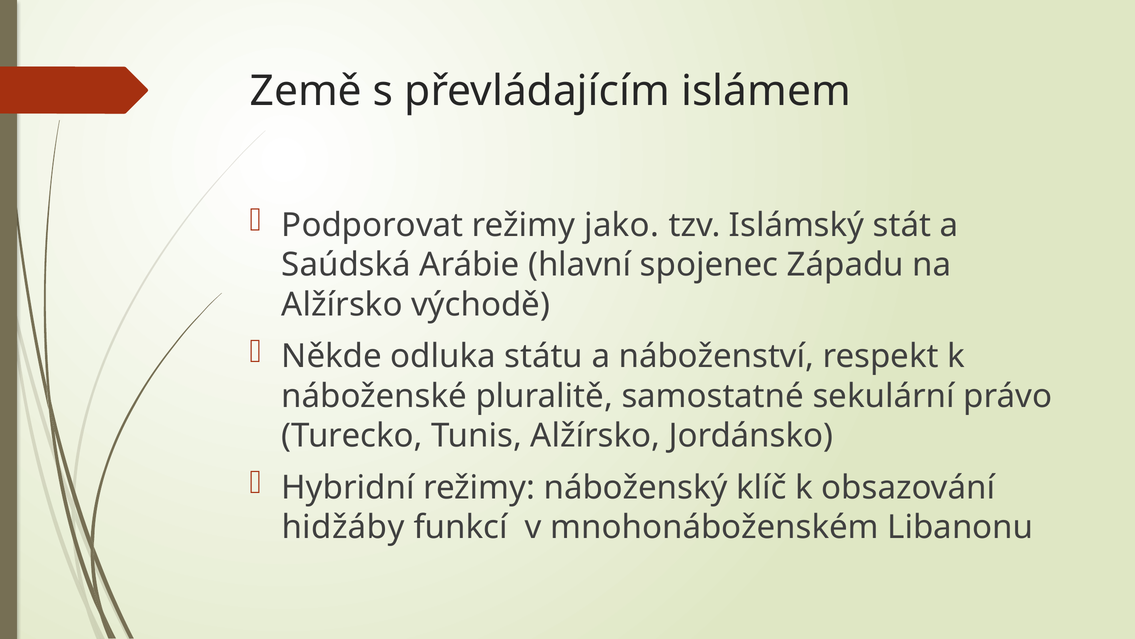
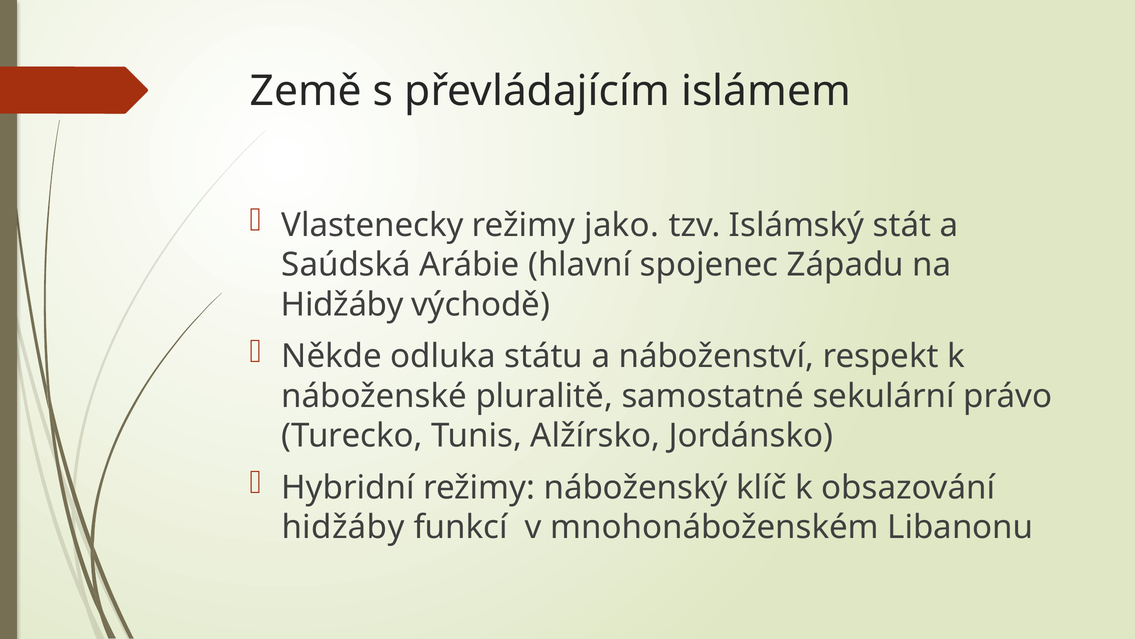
Podporovat: Podporovat -> Vlastenecky (372, 225)
Alžírsko: Alžírsko -> Hidžáby (342, 305)
